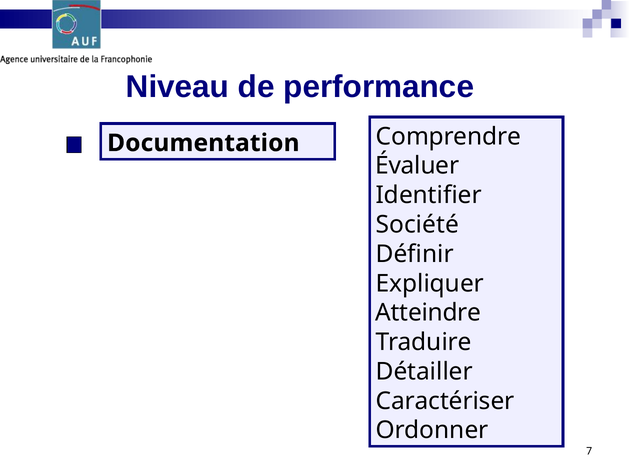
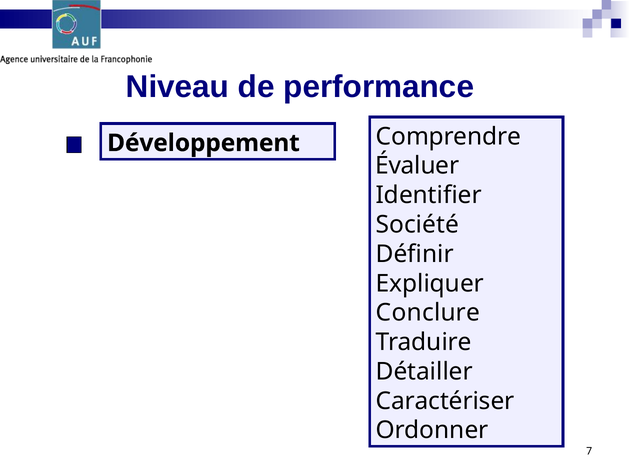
Documentation: Documentation -> Développement (203, 143)
Atteindre: Atteindre -> Conclure (428, 313)
